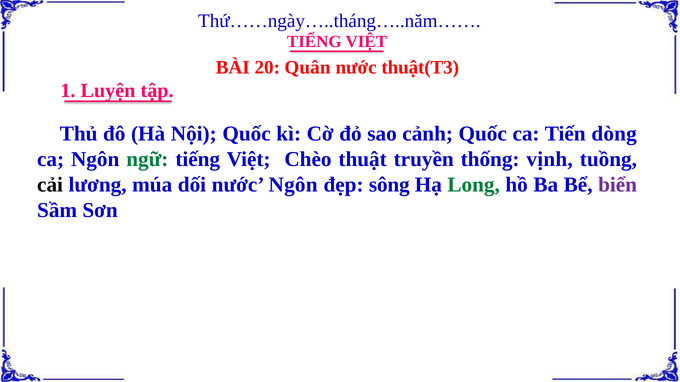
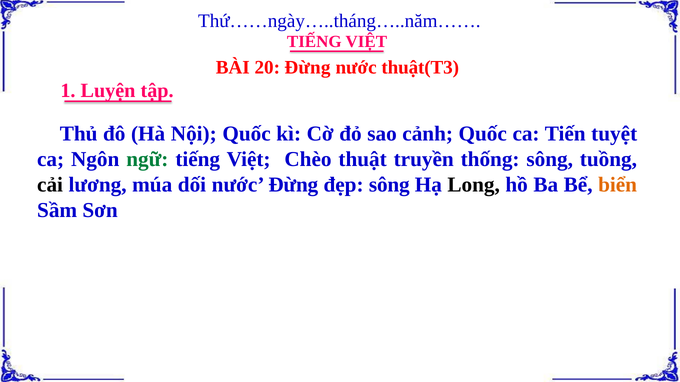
20 Quân: Quân -> Đừng (307, 67)
dòng: dòng -> tuyệt (614, 134)
thống vịnh: vịnh -> sông (550, 159)
nước Ngôn: Ngôn -> Đừng (293, 185)
Long colour: green -> black (474, 185)
biển colour: purple -> orange (618, 185)
